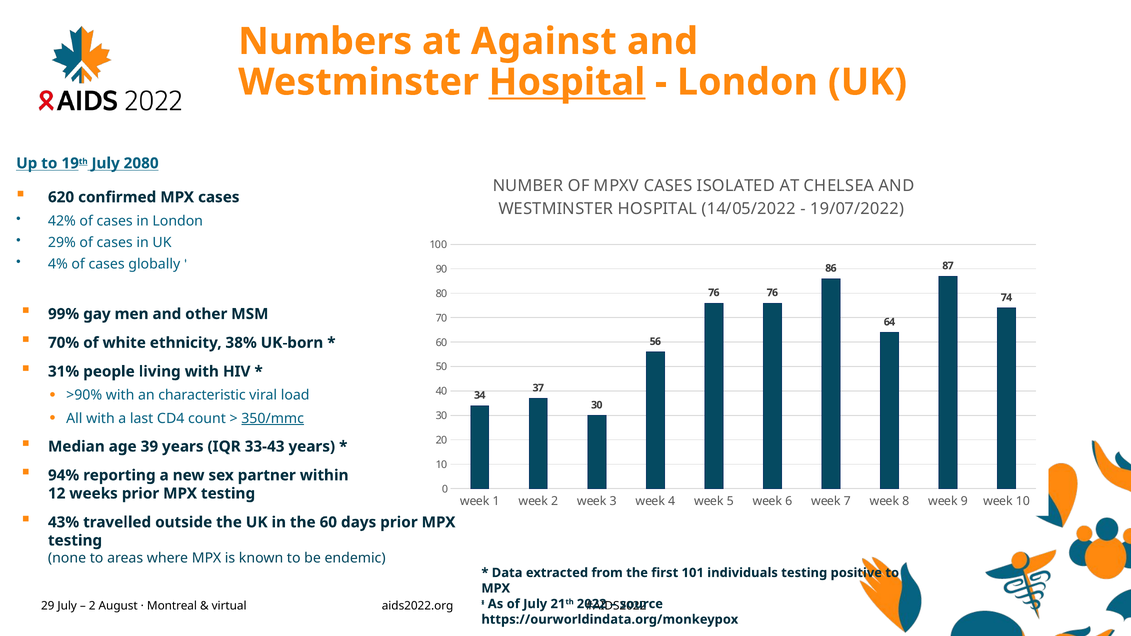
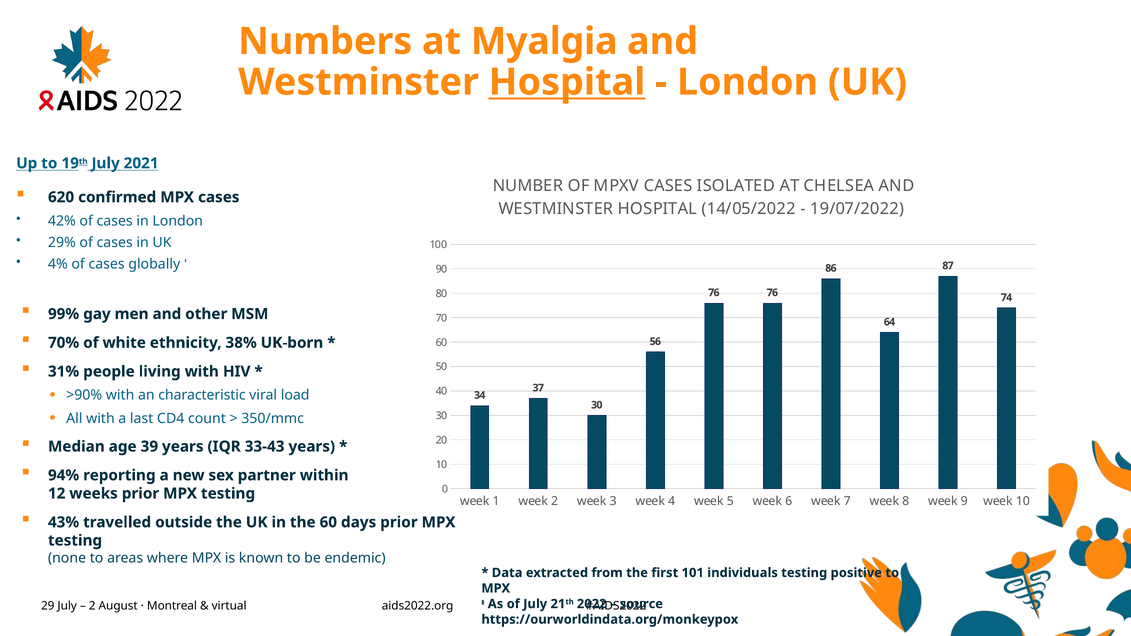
Against: Against -> Myalgia (544, 41)
2080: 2080 -> 2021 (141, 163)
350/mmc underline: present -> none (273, 418)
